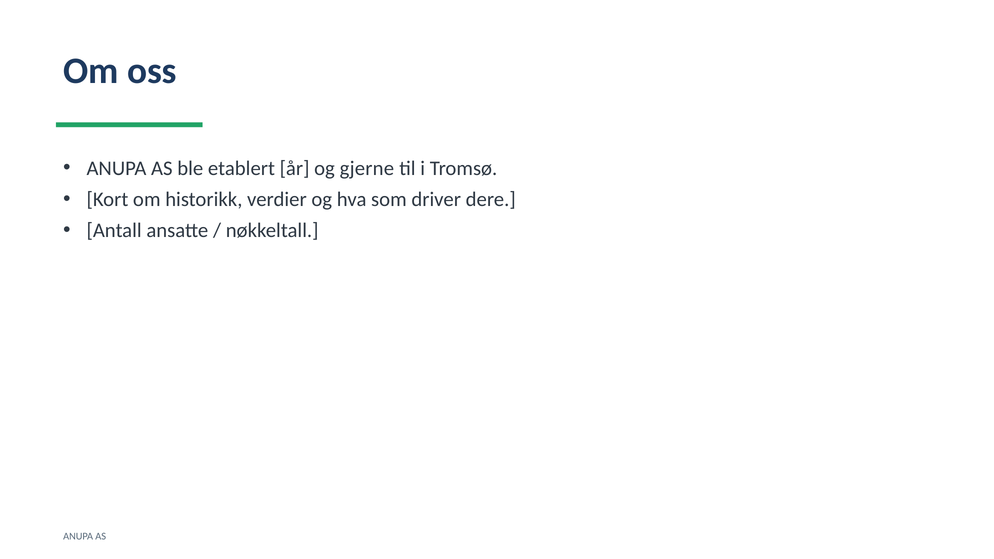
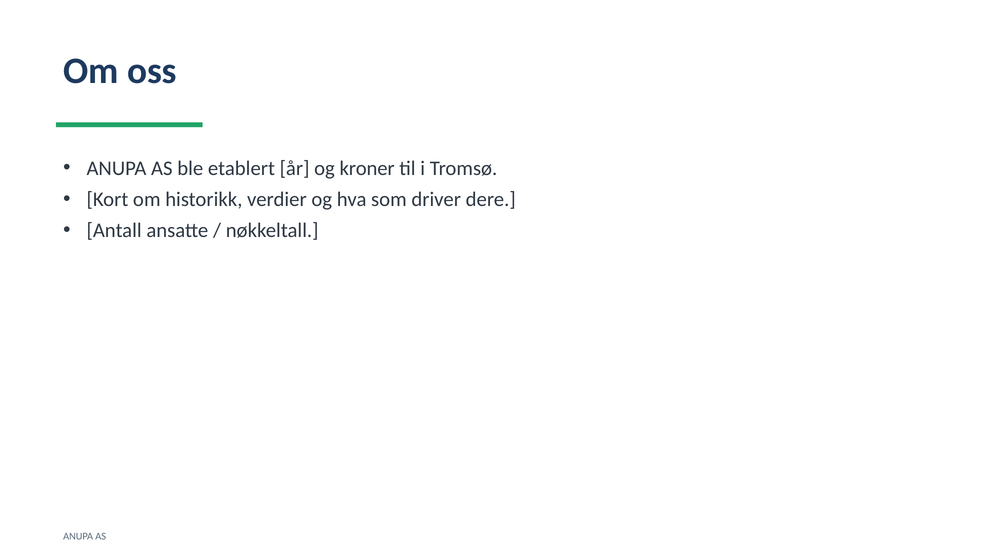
gjerne: gjerne -> kroner (367, 168)
